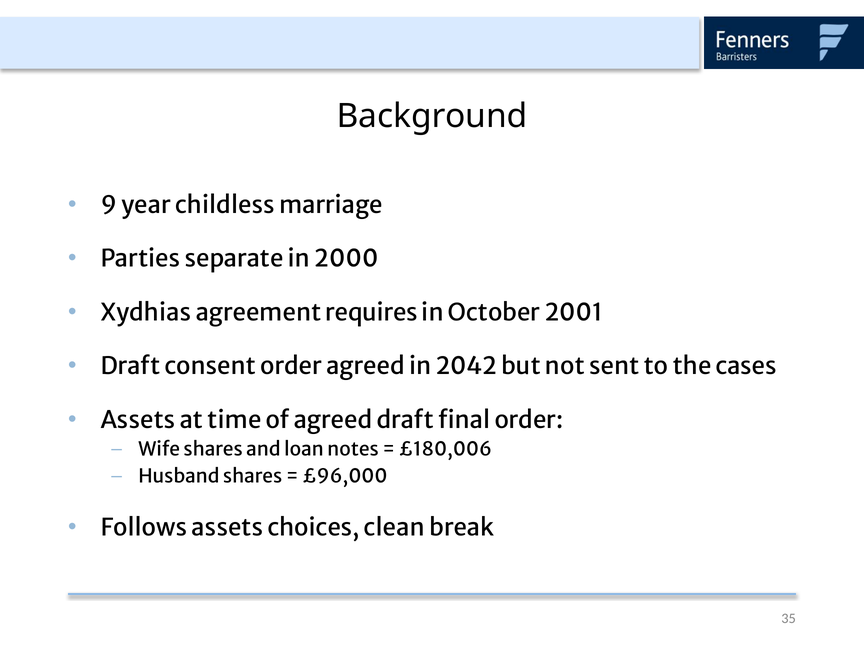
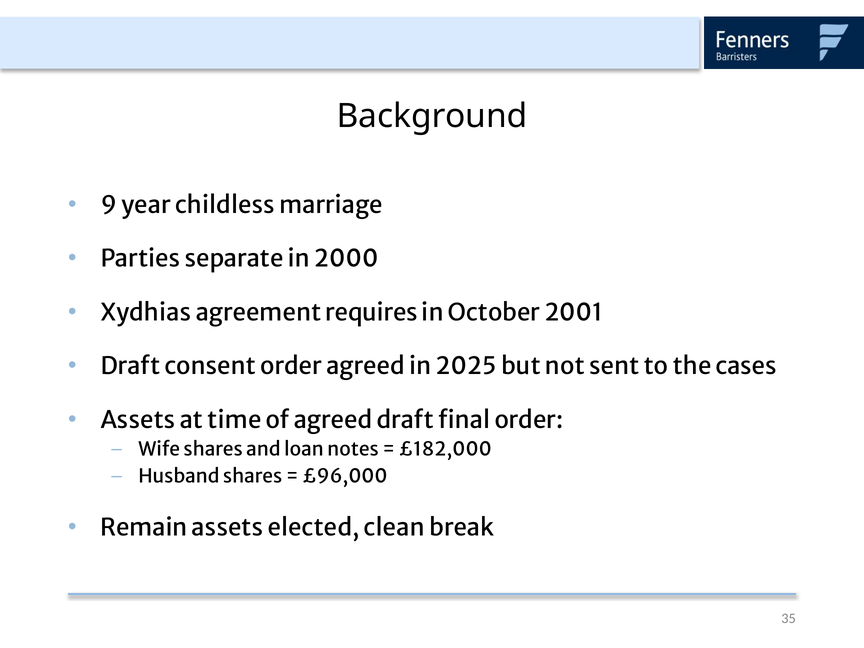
2042: 2042 -> 2025 (466, 366)
£180,006: £180,006 -> £182,000 (445, 450)
Follows: Follows -> Remain (144, 528)
choices: choices -> elected (314, 528)
